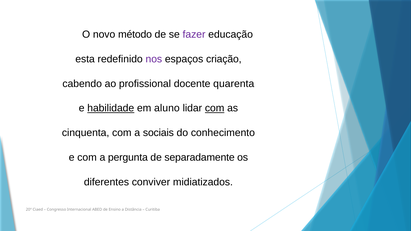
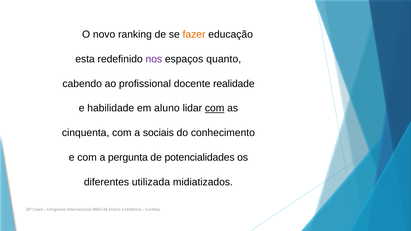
método: método -> ranking (135, 34)
fazer colour: purple -> orange (194, 34)
criação: criação -> quanto (224, 59)
quarenta: quarenta -> realidade (234, 84)
habilidade underline: present -> none (111, 108)
separadamente: separadamente -> potencialidades (200, 158)
conviver: conviver -> utilizada (151, 182)
